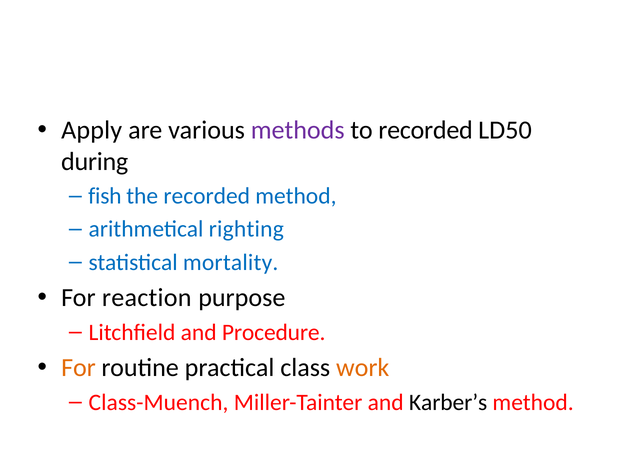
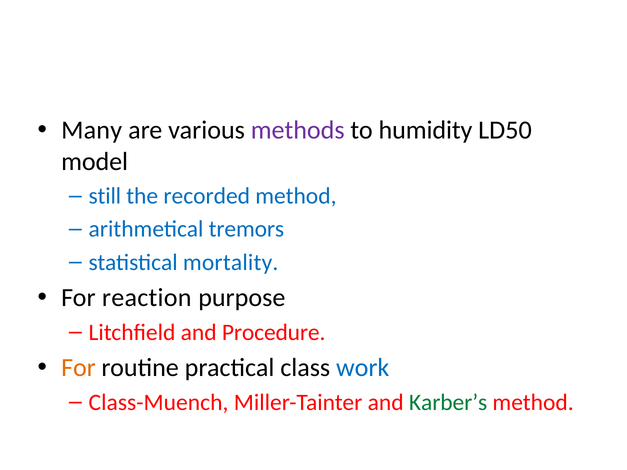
Apply: Apply -> Many (92, 130)
to recorded: recorded -> humidity (425, 130)
during: during -> model (95, 162)
fish: fish -> still (105, 196)
righting: righting -> tremors (246, 229)
work colour: orange -> blue (363, 368)
Karber’s colour: black -> green (448, 403)
